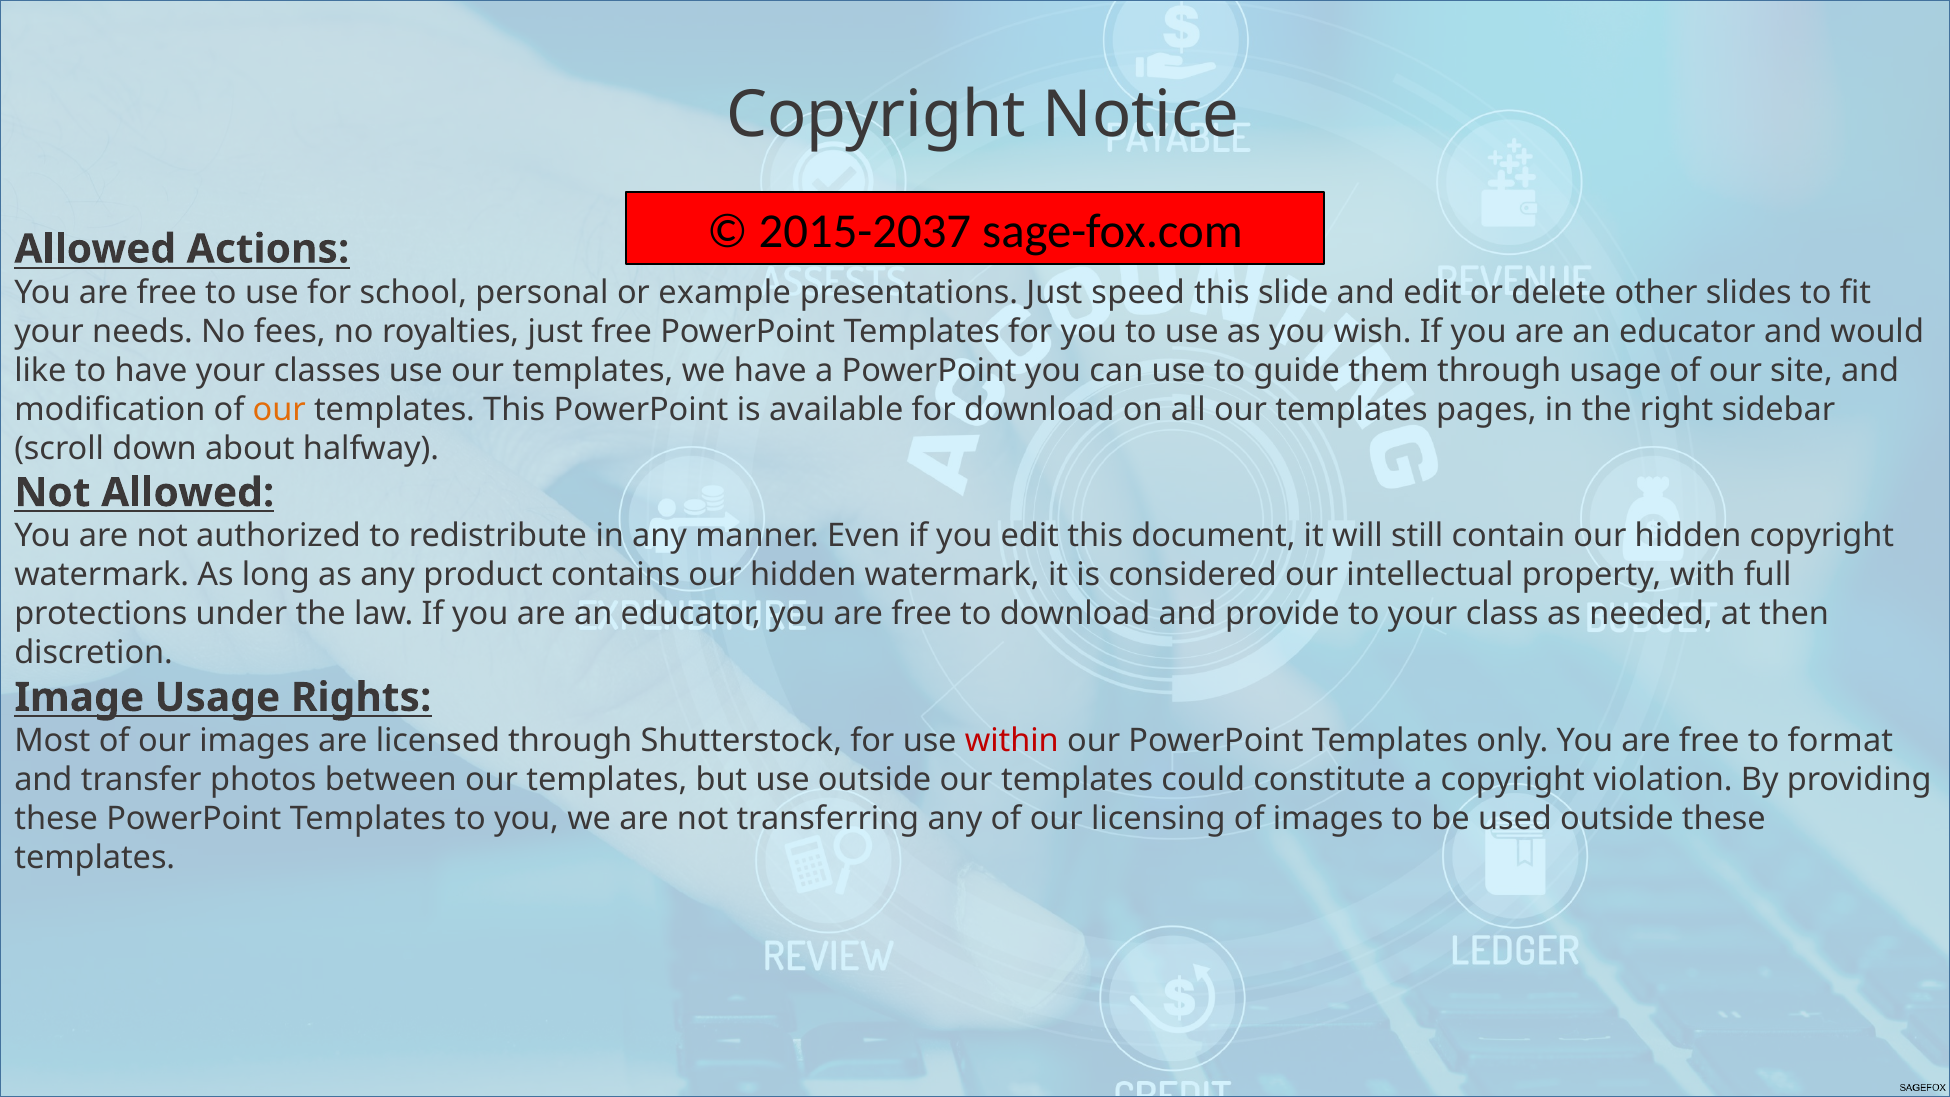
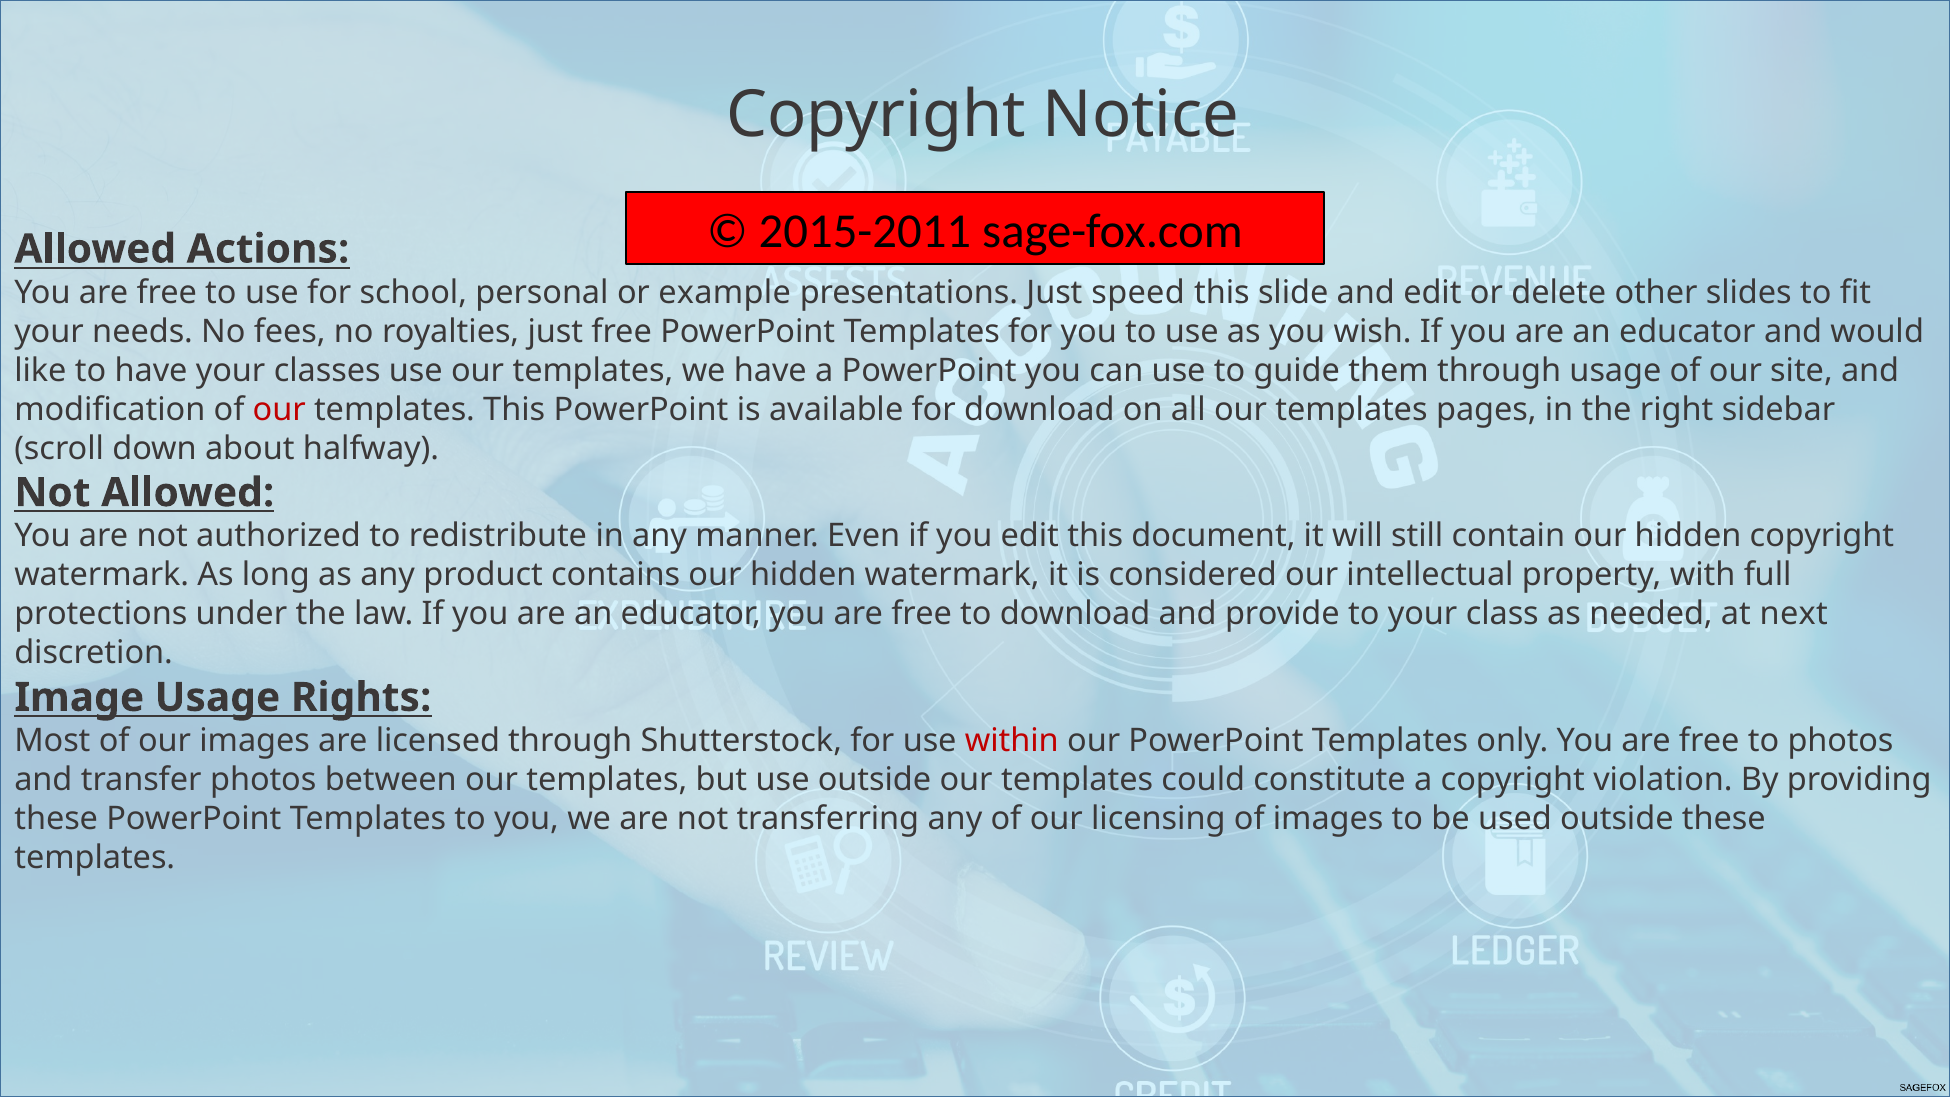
2015-2037: 2015-2037 -> 2015-2011 (865, 231)
our colour: orange -> red (279, 409)
then: then -> next (1794, 614)
to format: format -> photos (1841, 741)
